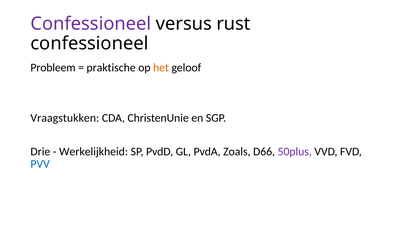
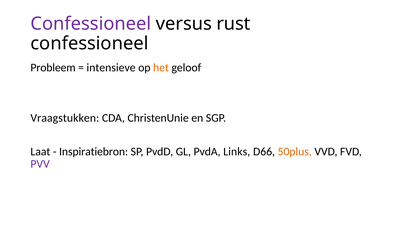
praktische: praktische -> intensieve (111, 68)
Drie: Drie -> Laat (40, 151)
Werkelijkheid: Werkelijkheid -> Inspiratiebron (94, 151)
Zoals: Zoals -> Links (237, 151)
50plus colour: purple -> orange (295, 151)
PVV colour: blue -> purple (40, 164)
